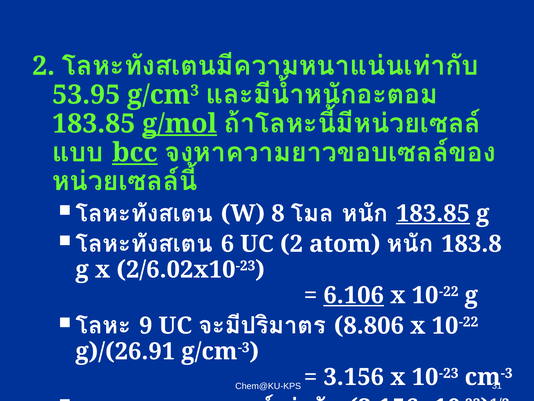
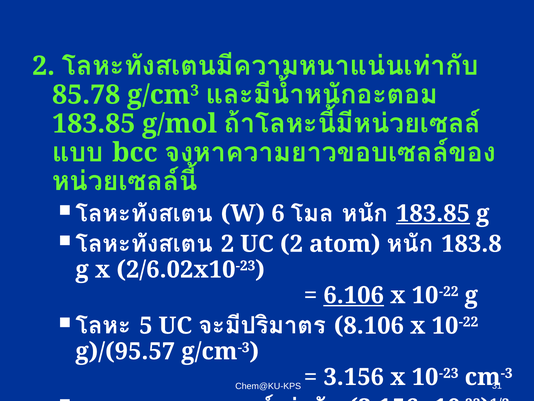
53.95: 53.95 -> 85.78 (86, 95)
g/mol underline: present -> none (180, 124)
bcc underline: present -> none (135, 152)
8: 8 -> 6 (278, 213)
6: 6 -> 2 (227, 244)
9: 9 -> 5 (146, 325)
8.806: 8.806 -> 8.106 (369, 325)
g)/(26.91: g)/(26.91 -> g)/(95.57 (125, 351)
